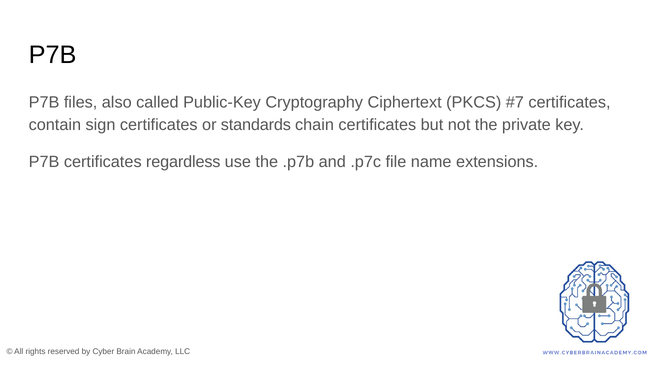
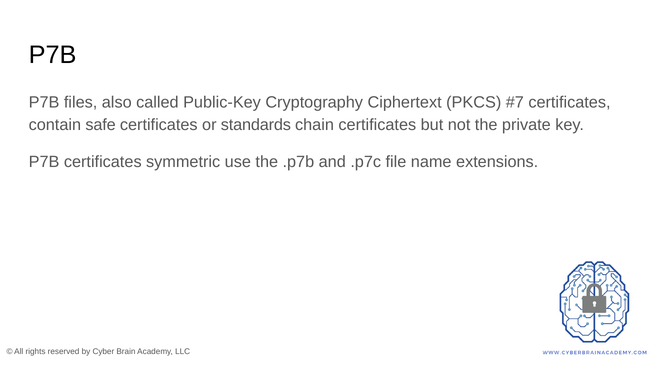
sign: sign -> safe (101, 125)
regardless: regardless -> symmetric (183, 162)
